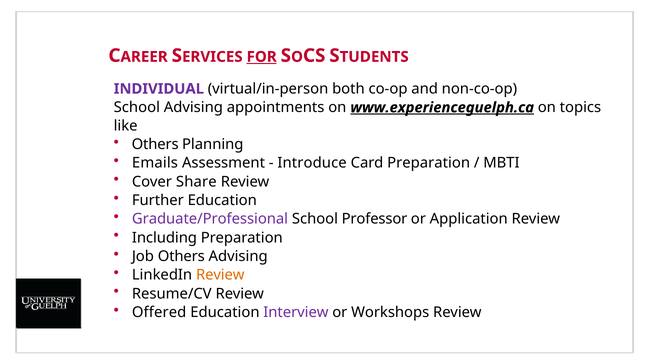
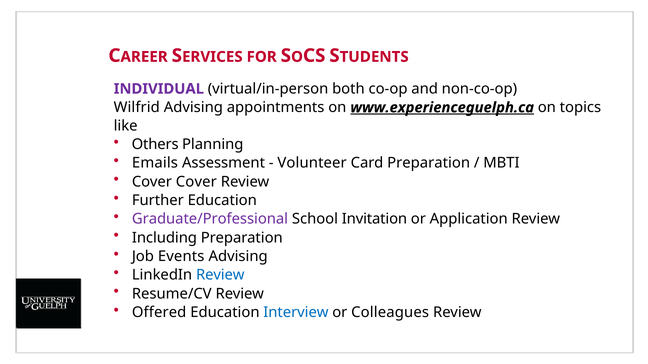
FOR underline: present -> none (262, 57)
School: School -> Wilfrid (137, 108)
Introduce: Introduce -> Volunteer (312, 163)
Cover Share: Share -> Cover (196, 182)
Professor: Professor -> Invitation (375, 219)
Job Others: Others -> Events (181, 257)
Review colour: orange -> blue (220, 275)
Interview colour: purple -> blue (296, 313)
Workshops: Workshops -> Colleagues (390, 313)
